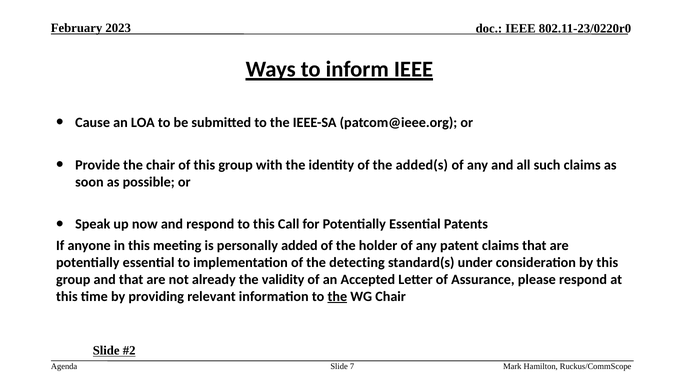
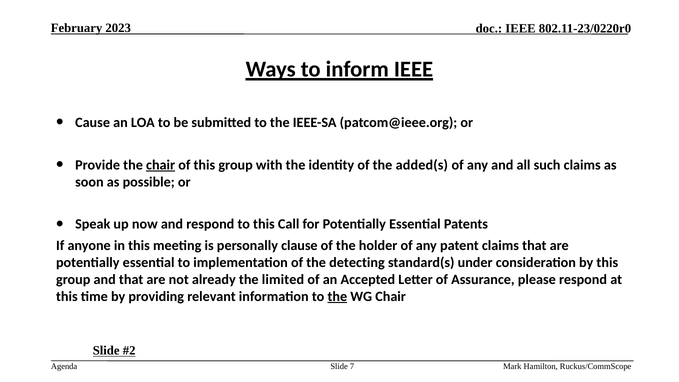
chair underline: none -> present (161, 165)
added: added -> clause (299, 246)
validity: validity -> limited (283, 279)
